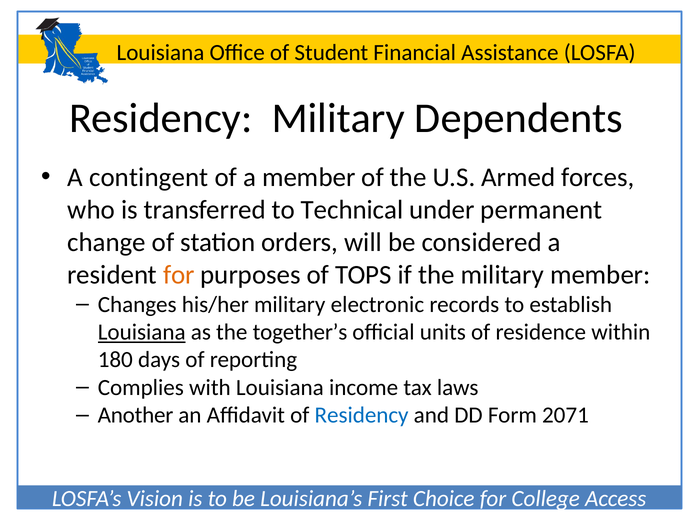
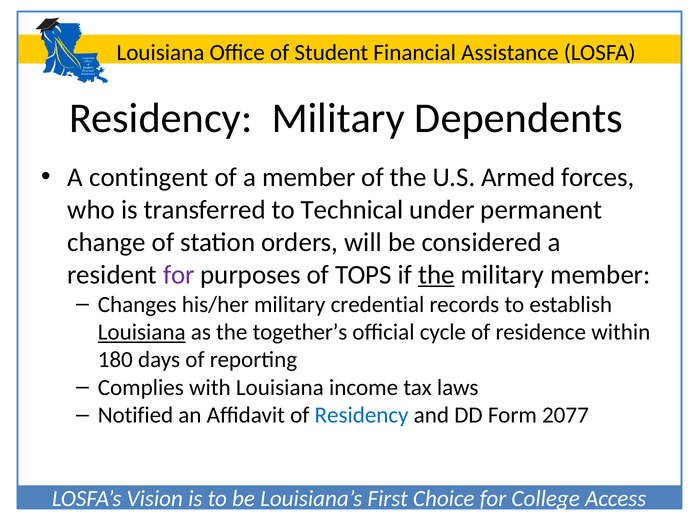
for colour: orange -> purple (179, 274)
the underline: none -> present (436, 274)
electronic: electronic -> credential (378, 304)
units: units -> cycle (443, 332)
Another: Another -> Notified (135, 415)
2071: 2071 -> 2077 (565, 415)
